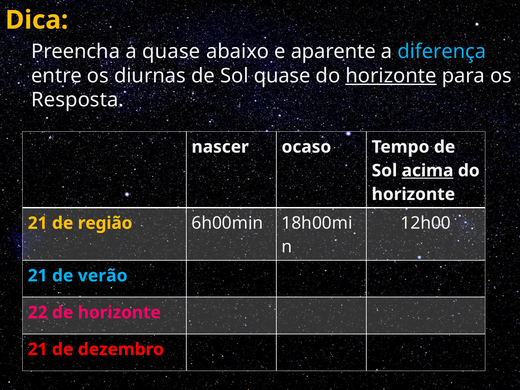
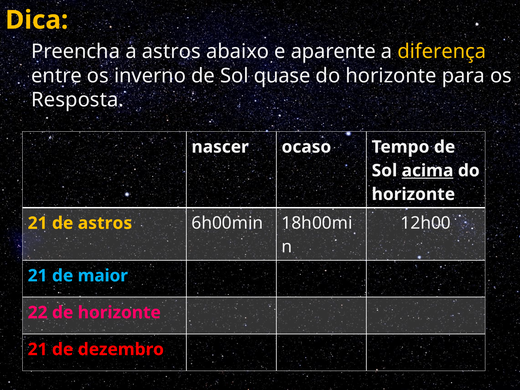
a quase: quase -> astros (171, 51)
diferença colour: light blue -> yellow (442, 51)
diurnas: diurnas -> inverno (150, 76)
horizonte underline: present -> none (391, 76)
de região: região -> astros (105, 223)
verão: verão -> maior (103, 276)
